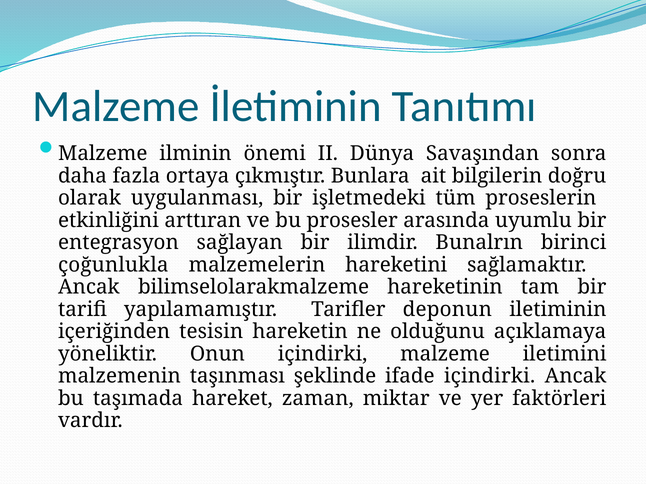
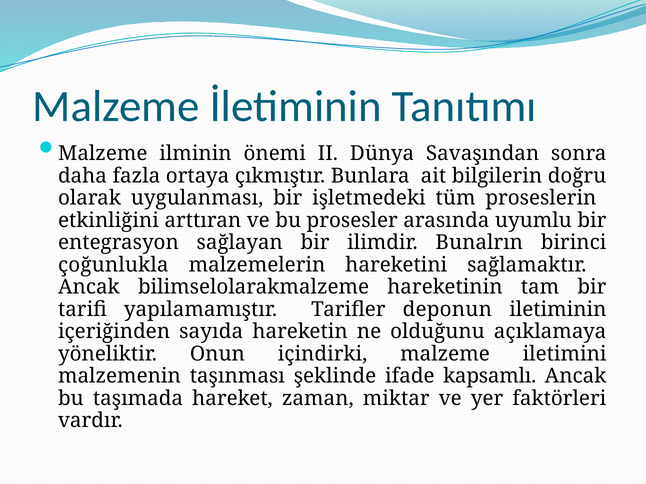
tesisin: tesisin -> sayıda (211, 332)
ifade içindirki: içindirki -> kapsamlı (490, 377)
